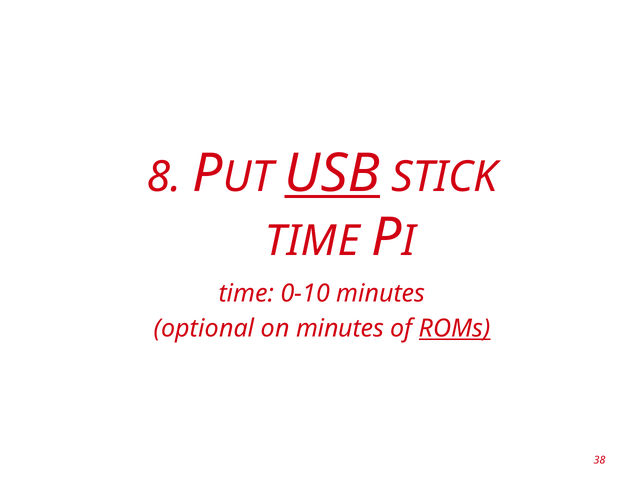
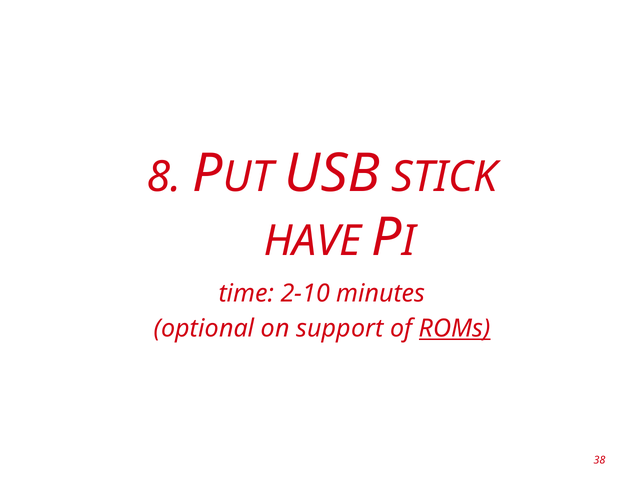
USB underline: present -> none (332, 173)
TIME: TIME -> HAVE (313, 241)
0-10: 0-10 -> 2-10 (305, 294)
on minutes: minutes -> support (340, 329)
